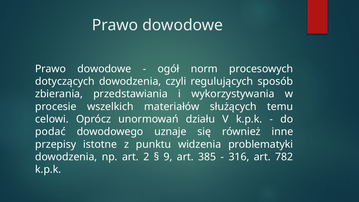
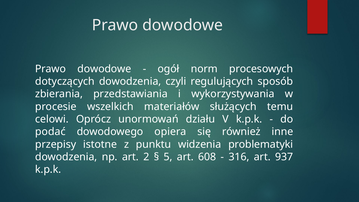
uznaje: uznaje -> opiera (170, 132)
9: 9 -> 5 (168, 157)
385: 385 -> 608 (207, 157)
782: 782 -> 937 (284, 157)
